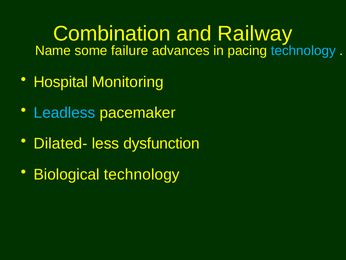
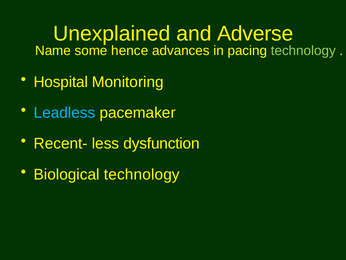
Combination: Combination -> Unexplained (112, 33)
Railway: Railway -> Adverse (255, 33)
failure: failure -> hence (130, 51)
technology colour: light blue -> light green (303, 51)
Dilated-: Dilated- -> Recent- (61, 143)
